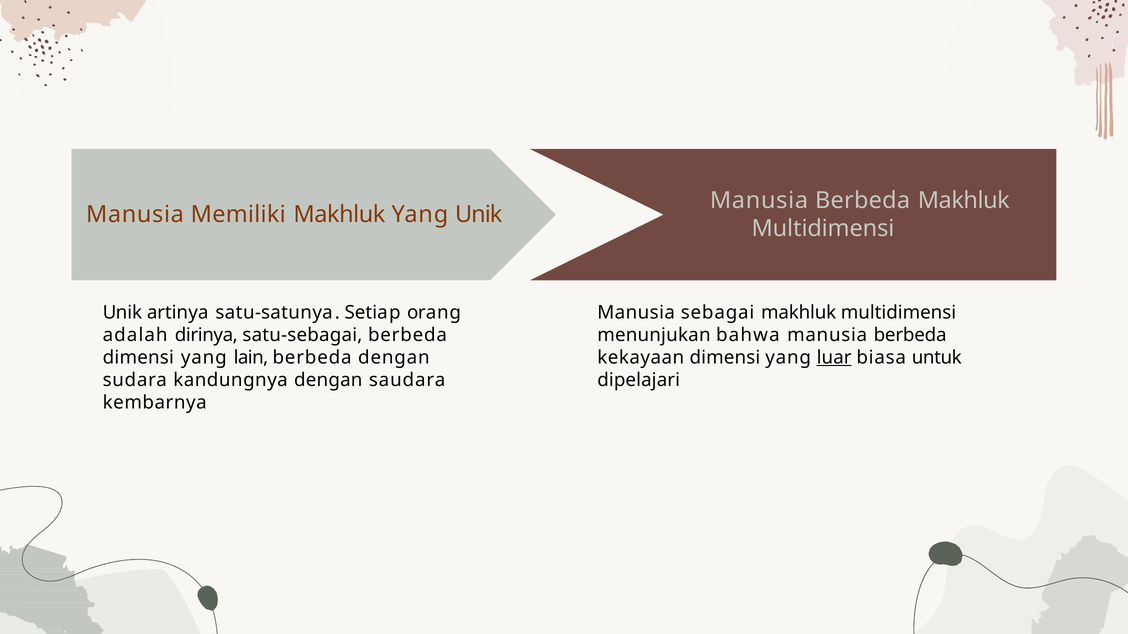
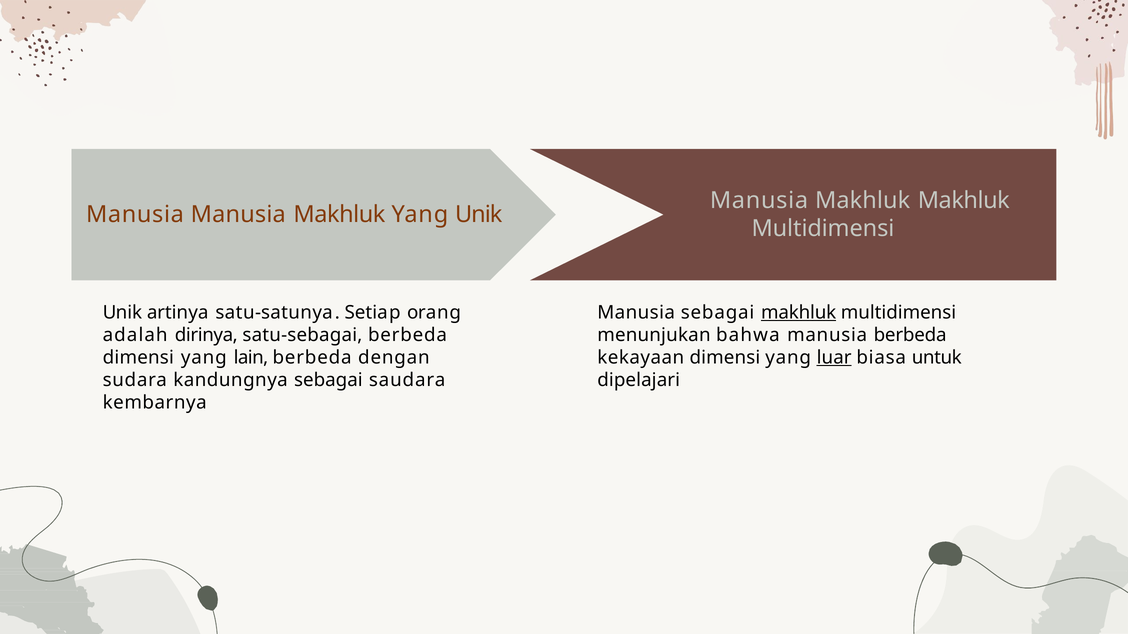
Berbeda: Berbeda -> Makhluk (863, 201)
Manusia Memiliki: Memiliki -> Manusia (238, 215)
makhluk underline: none -> present (799, 313)
kandungnya dengan: dengan -> sebagai (328, 380)
